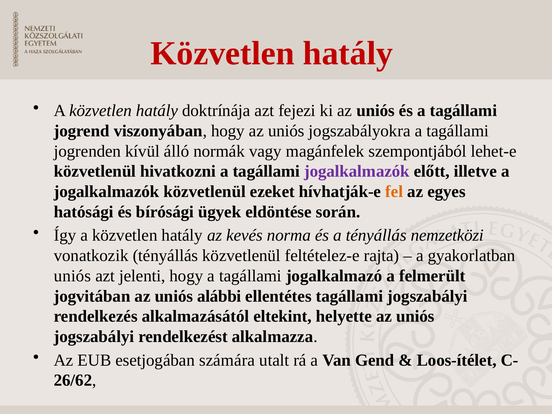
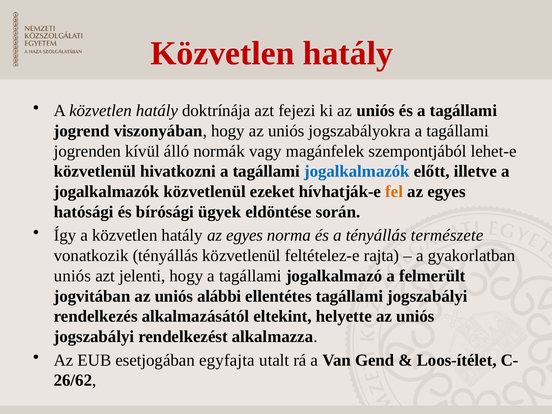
jogalkalmazók colour: purple -> blue (357, 171)
hatály az kevés: kevés -> egyes (245, 235)
nemzetközi: nemzetközi -> természete (447, 235)
számára: számára -> egyfajta (227, 360)
